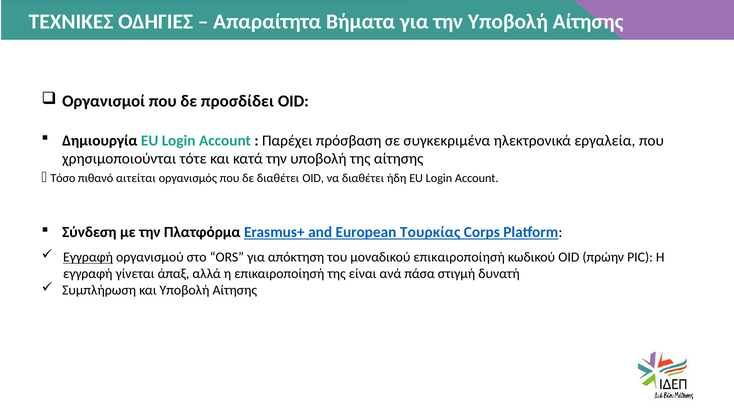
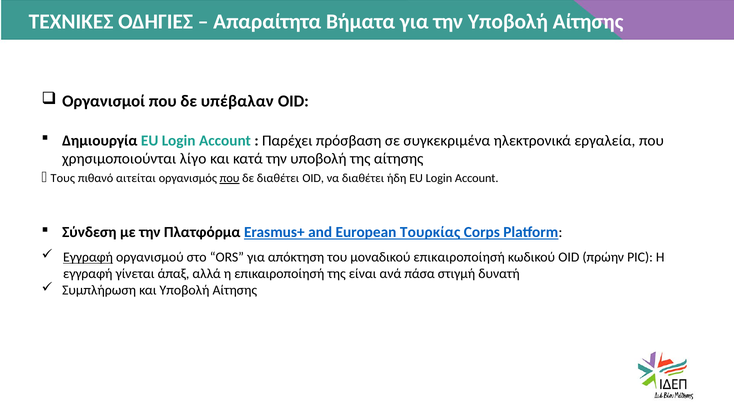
προσδίδει: προσδίδει -> υπέβαλαν (237, 101)
τότε: τότε -> λίγο (193, 159)
Τόσο: Τόσο -> Τους (63, 178)
που underline: none -> present (230, 178)
